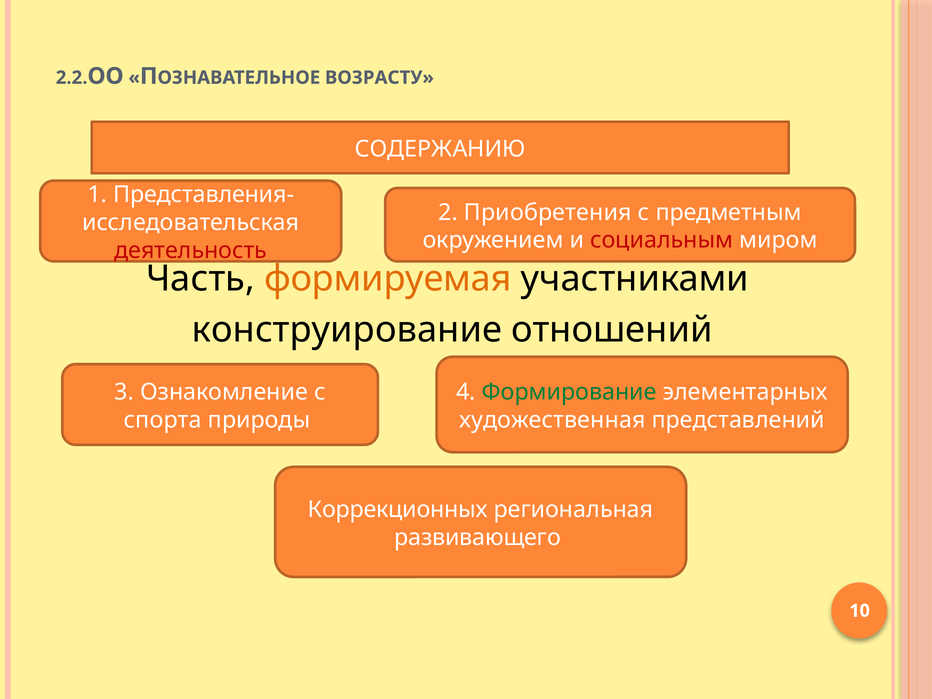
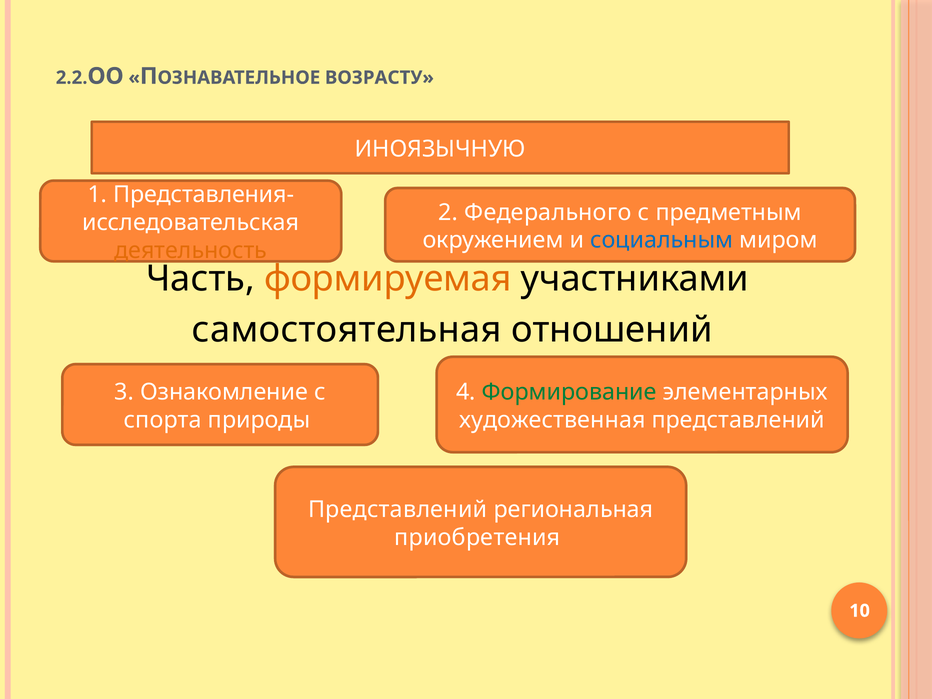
СОДЕРЖАНИЮ: СОДЕРЖАНИЮ -> ИНОЯЗЫЧНУЮ (440, 149)
Приобретения: Приобретения -> Федерального (548, 212)
социальным colour: red -> blue (662, 240)
деятельность colour: red -> orange (191, 251)
конструирование: конструирование -> самостоятельная (347, 330)
Коррекционных: Коррекционных -> Представлений (398, 510)
развивающего: развивающего -> приобретения (477, 537)
